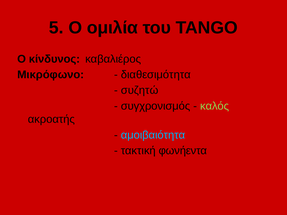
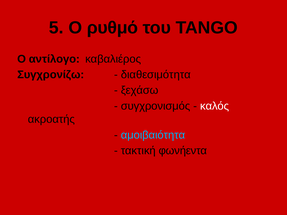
ομιλία: ομιλία -> ρυθμό (112, 28)
κίνδυνος: κίνδυνος -> αντίλογο (54, 59)
Μικρόφωνο: Μικρόφωνο -> Συγχρονίζω (51, 75)
συζητώ: συζητώ -> ξεχάσω (140, 90)
καλός colour: light green -> white (215, 106)
